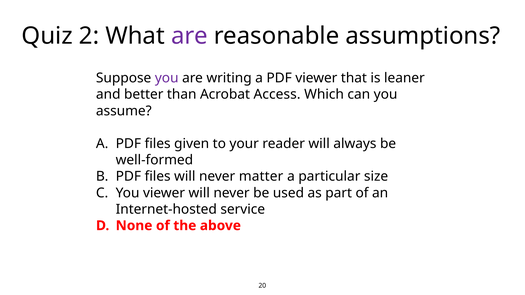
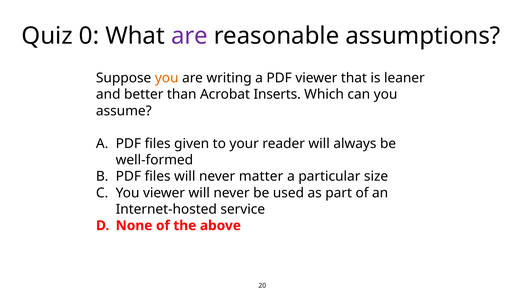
2: 2 -> 0 (89, 36)
you colour: purple -> orange (167, 78)
Access: Access -> Inserts (277, 95)
